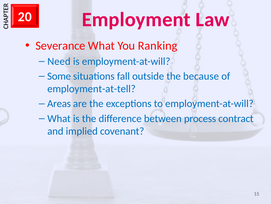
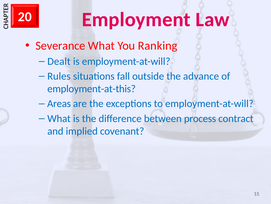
Need: Need -> Dealt (59, 61)
Some: Some -> Rules (59, 76)
because: because -> advance (201, 76)
employment-at-tell: employment-at-tell -> employment-at-this (92, 89)
